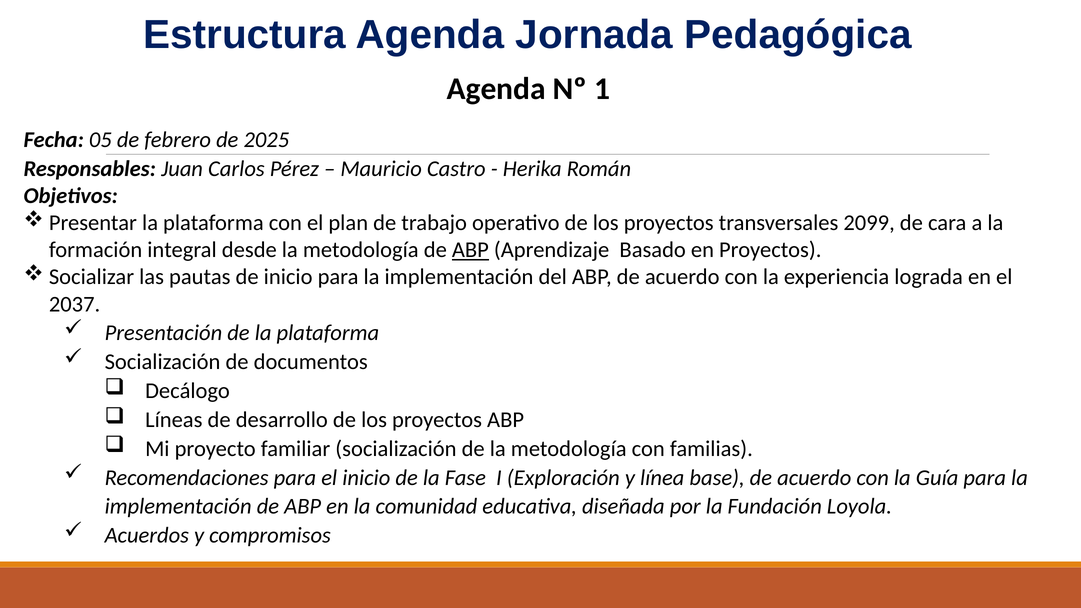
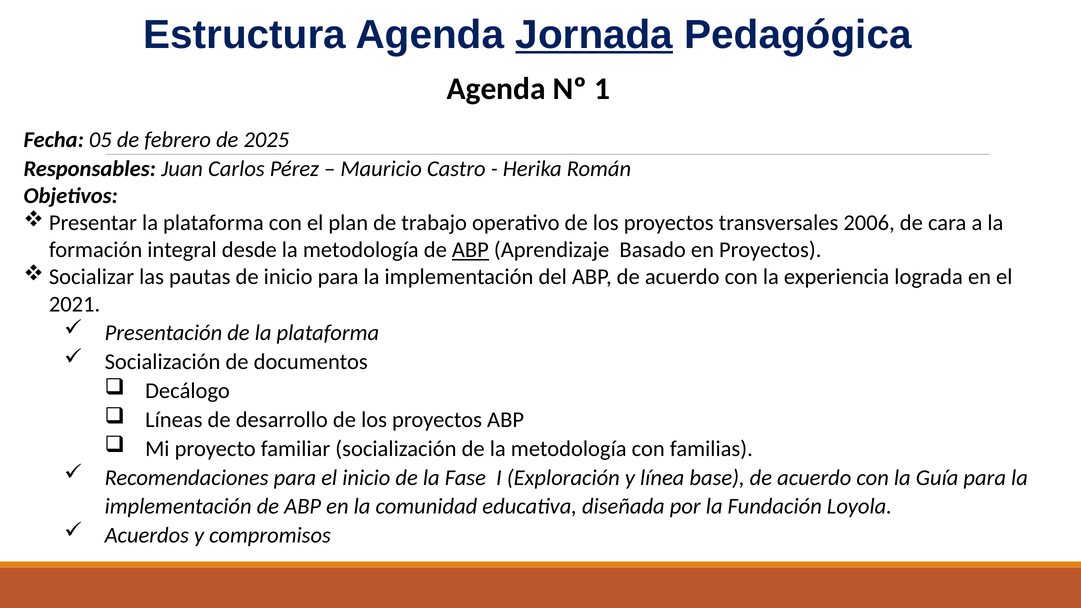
Jornada underline: none -> present (594, 35)
2099: 2099 -> 2006 (869, 223)
2037: 2037 -> 2021 (75, 304)
